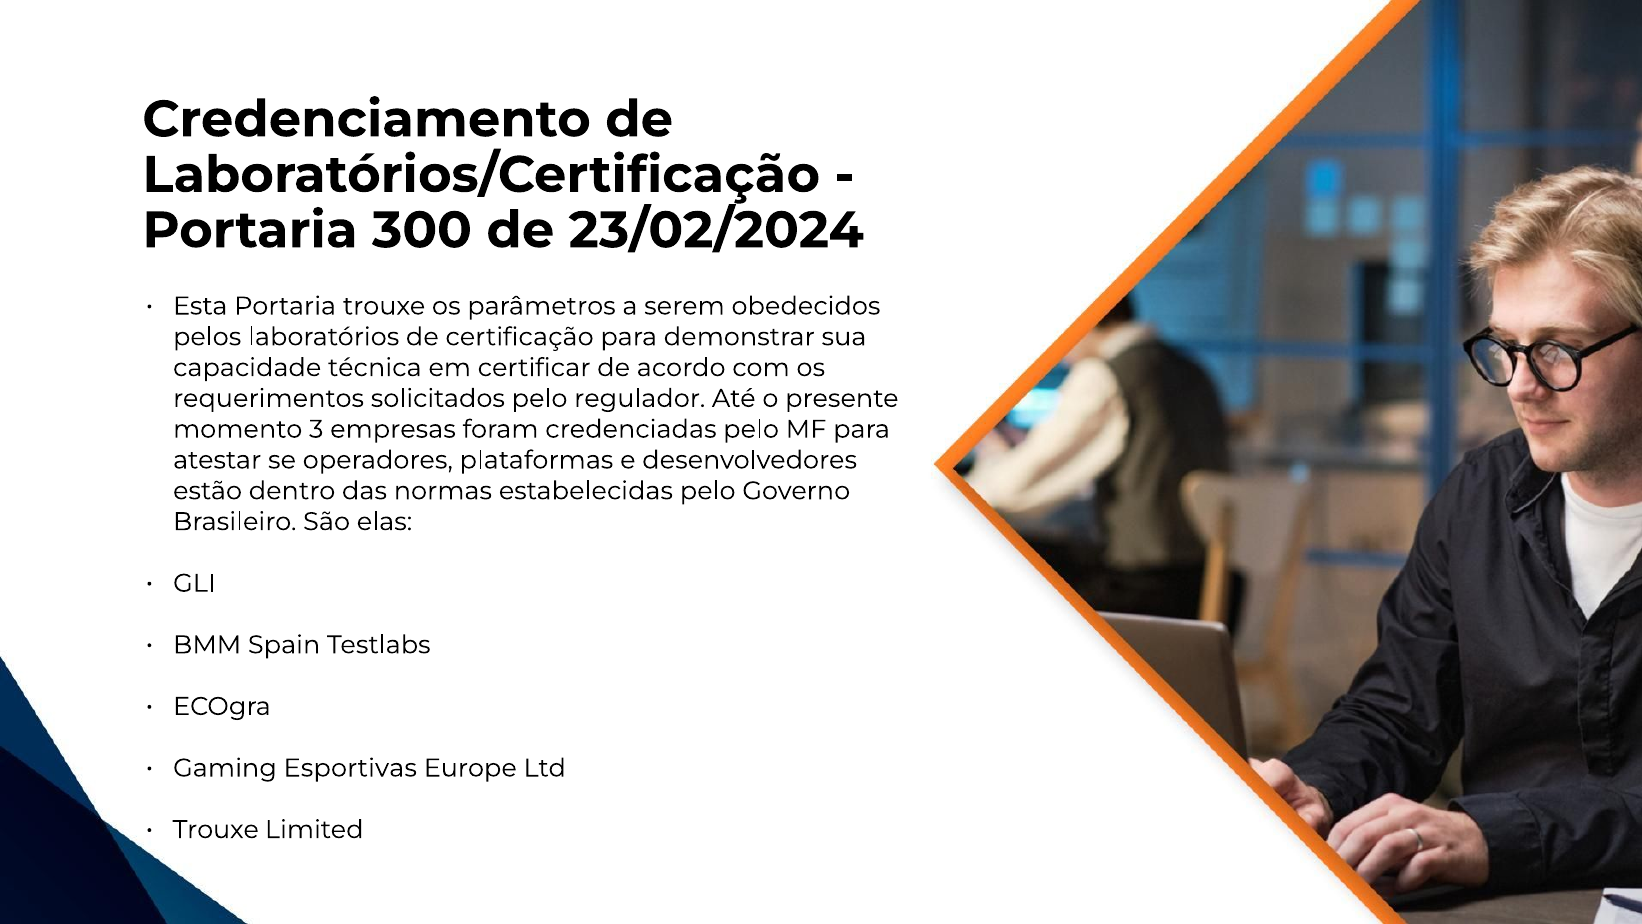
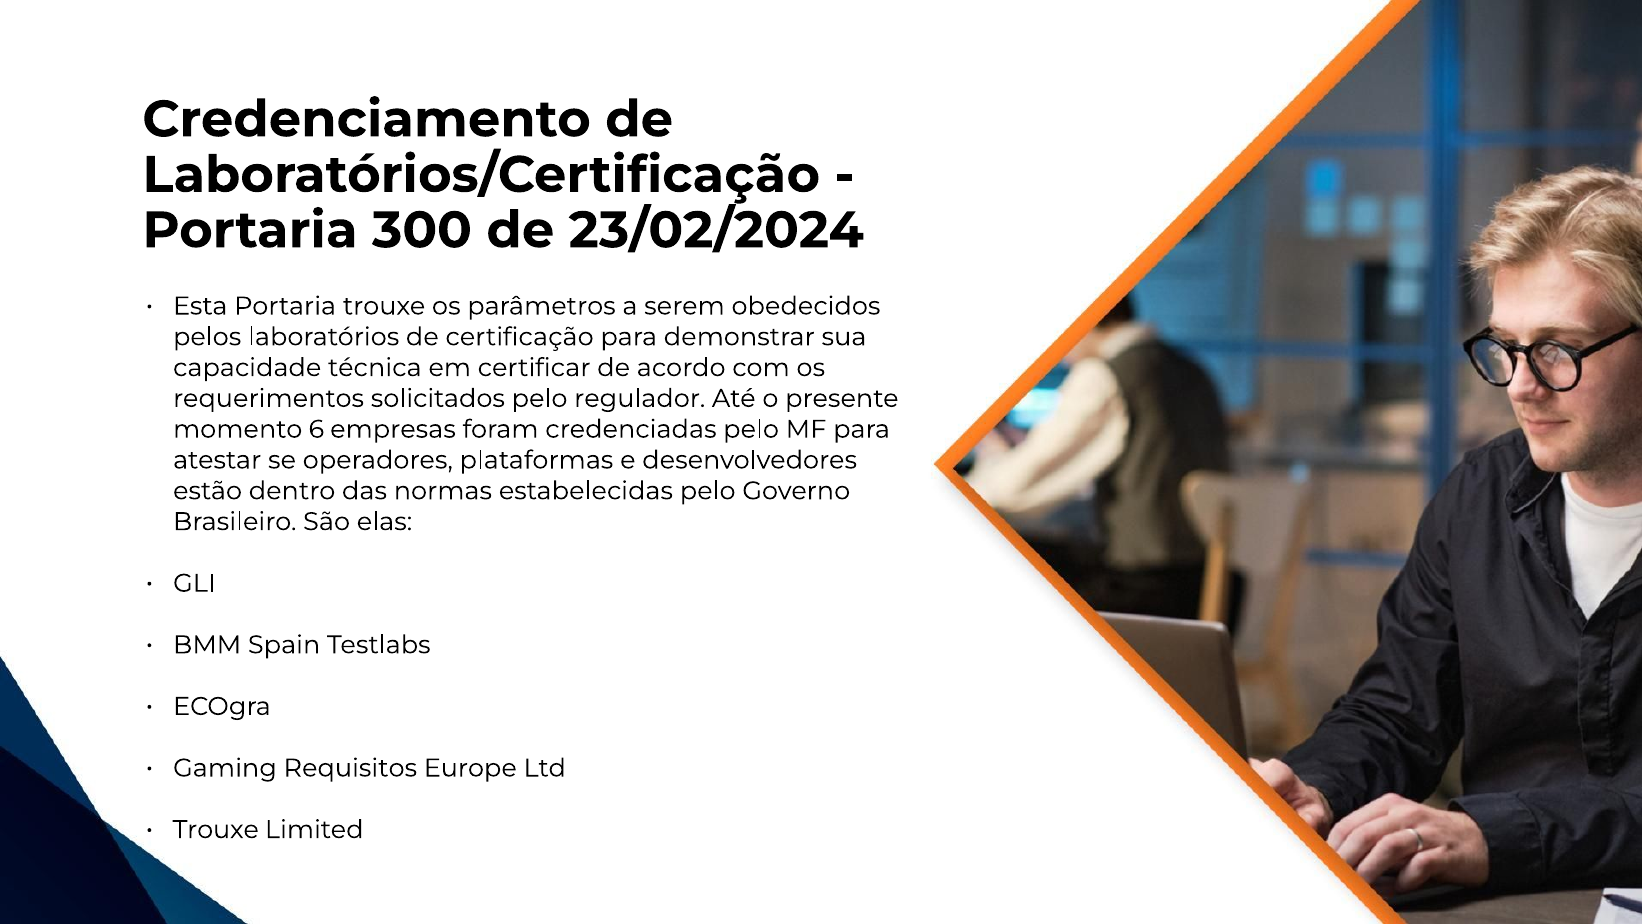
3: 3 -> 6 (316, 429)
Esportivas: Esportivas -> Requisitos (350, 768)
